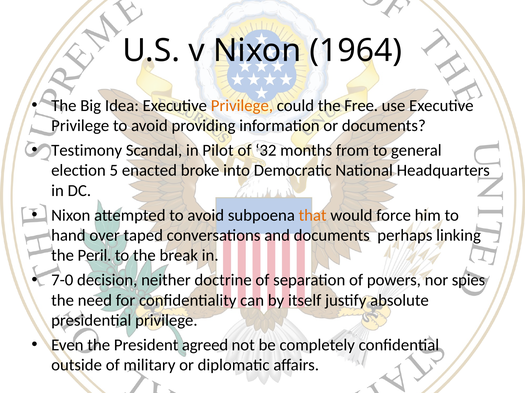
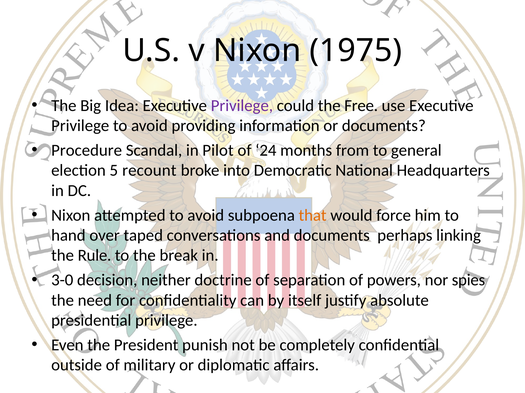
1964: 1964 -> 1975 (356, 51)
Privilege colour: orange -> purple (242, 106)
Testimony: Testimony -> Procedure (87, 151)
32: 32 -> 24 (266, 151)
enacted: enacted -> recount (149, 171)
Peril: Peril -> Rule (95, 256)
7-0: 7-0 -> 3-0 (62, 281)
agreed: agreed -> punish (205, 346)
